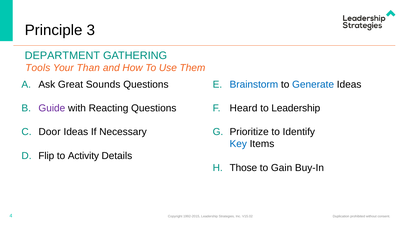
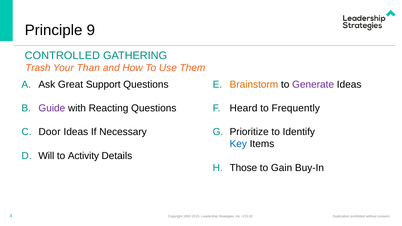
3: 3 -> 9 (91, 30)
DEPARTMENT: DEPARTMENT -> CONTROLLED (62, 56)
Tools: Tools -> Trash (38, 68)
Sounds: Sounds -> Support (103, 84)
Brainstorm colour: blue -> orange (254, 84)
Generate colour: blue -> purple (313, 84)
to Leadership: Leadership -> Frequently (296, 108)
Flip: Flip -> Will (46, 156)
